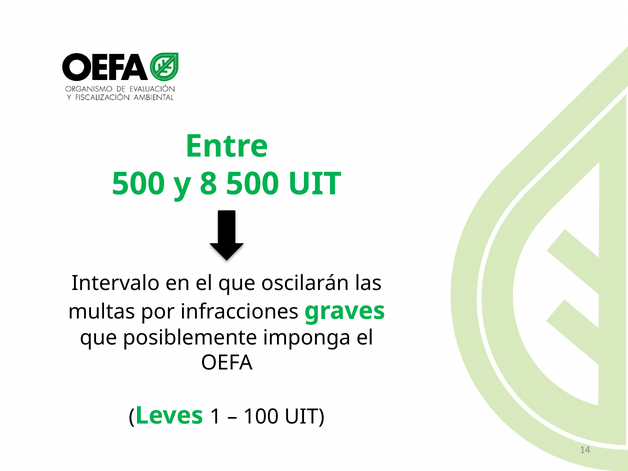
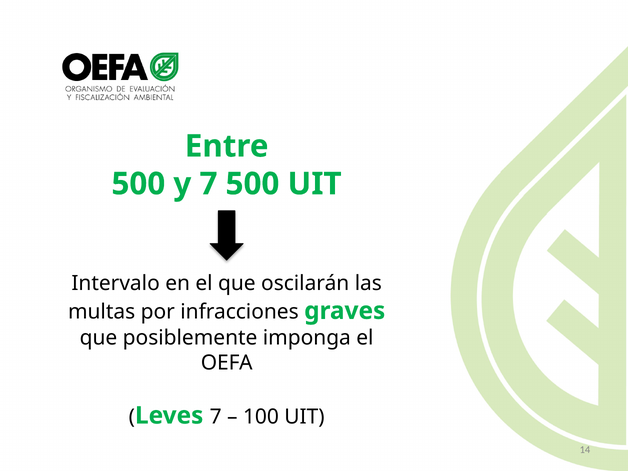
y 8: 8 -> 7 (208, 184)
Leves 1: 1 -> 7 (216, 417)
